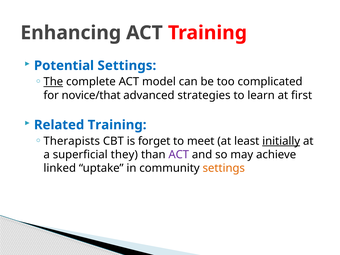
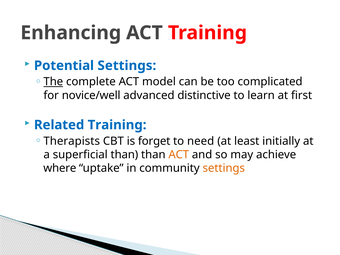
novice/that: novice/that -> novice/well (91, 95)
strategies: strategies -> distinctive (204, 95)
meet: meet -> need (201, 141)
initially underline: present -> none (281, 141)
superficial they: they -> than (124, 155)
ACT colour: purple -> orange (179, 155)
linked: linked -> where (60, 168)
